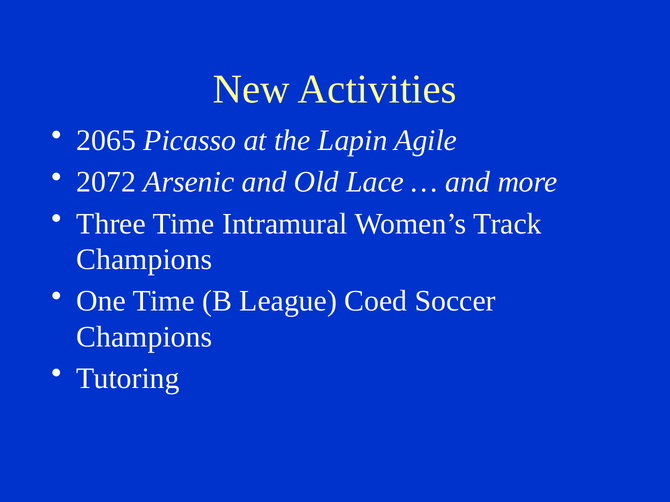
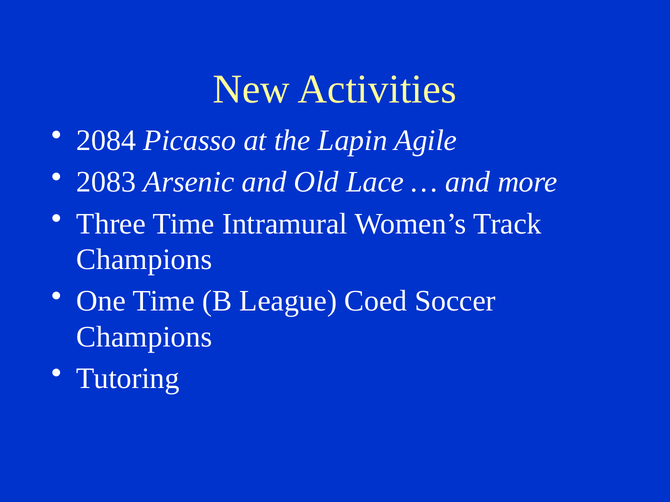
2065: 2065 -> 2084 (106, 141)
2072: 2072 -> 2083 (106, 182)
